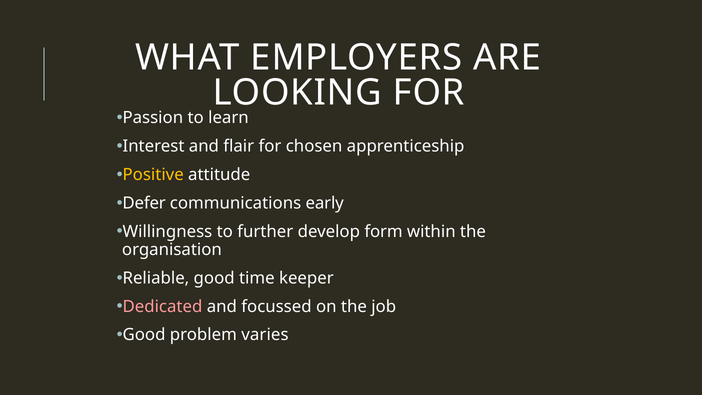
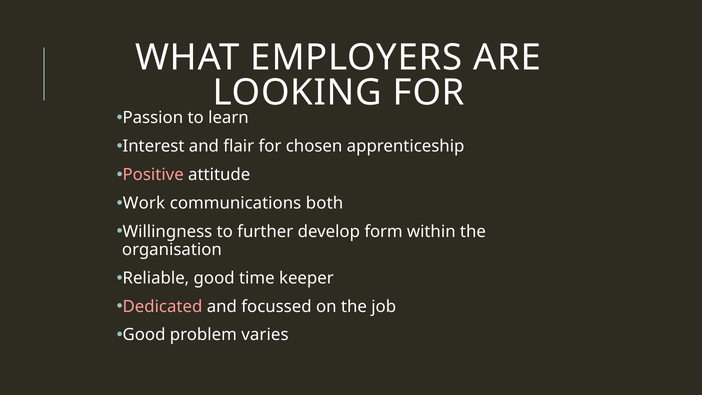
Positive colour: yellow -> pink (153, 175)
Defer: Defer -> Work (144, 203)
early: early -> both (325, 203)
